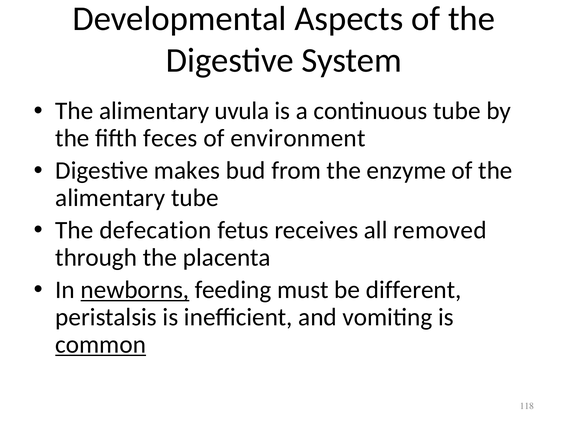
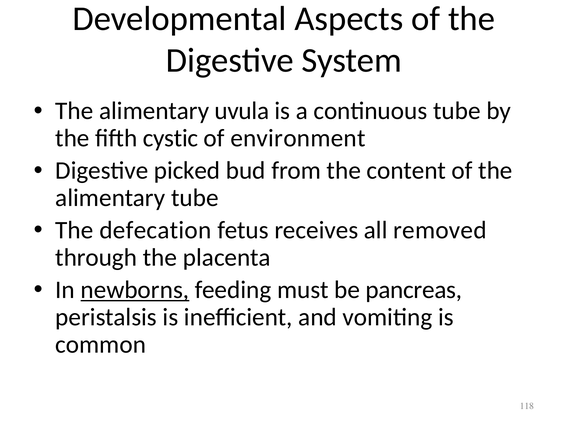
feces: feces -> cystic (171, 138)
makes: makes -> picked (187, 171)
enzyme: enzyme -> content (406, 171)
different: different -> pancreas (414, 290)
common underline: present -> none (101, 344)
